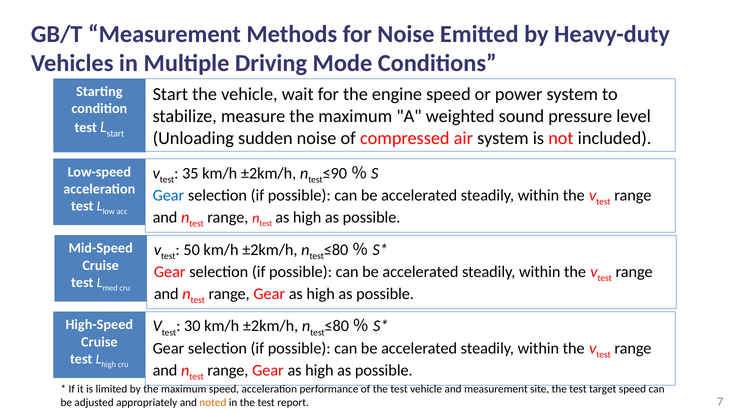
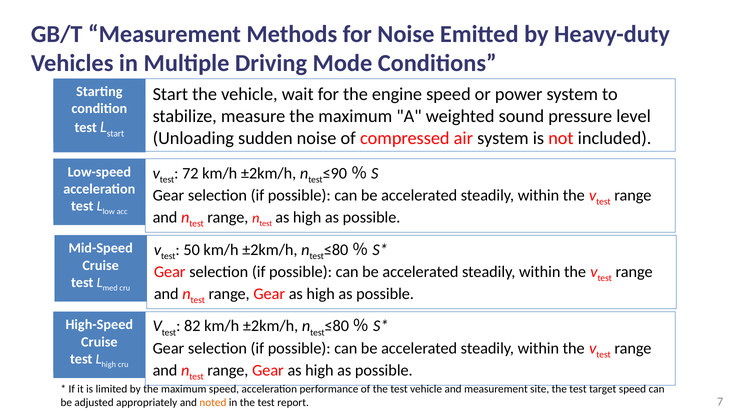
35: 35 -> 72 (190, 173)
Gear colour: blue -> black (168, 195)
30: 30 -> 82 (192, 326)
